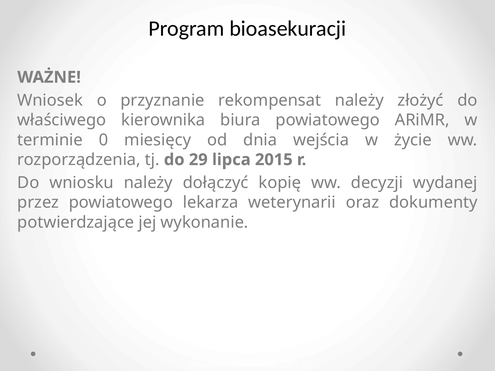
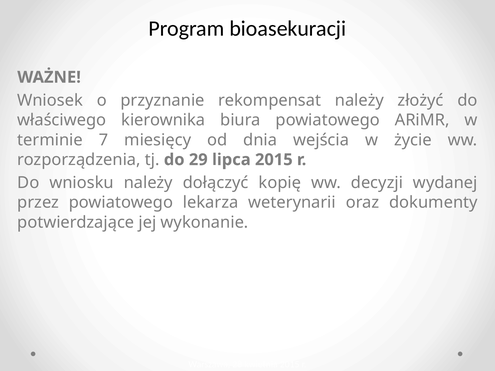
0: 0 -> 7 (104, 140)
